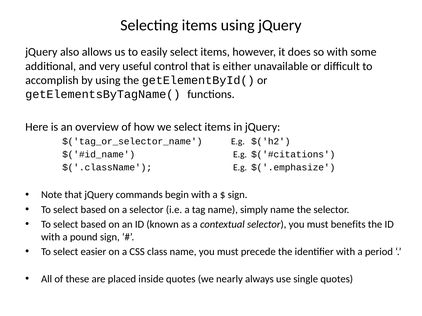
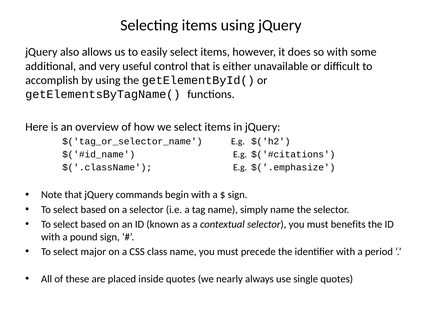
easier: easier -> major (93, 252)
